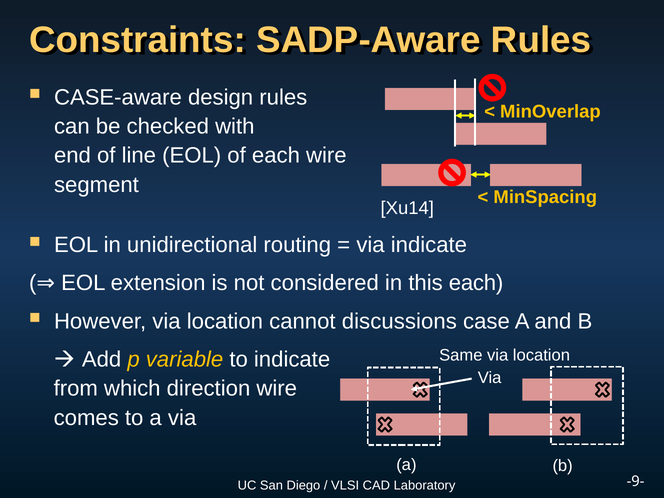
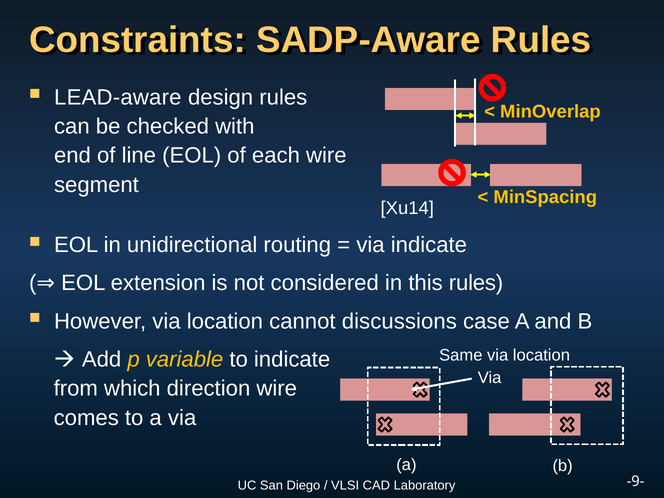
CASE-aware: CASE-aware -> LEAD-aware (118, 97)
this each: each -> rules (476, 283)
